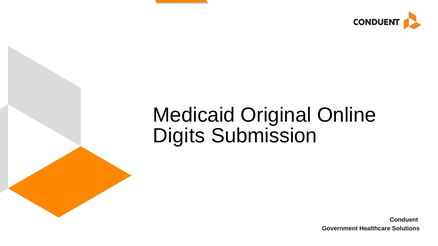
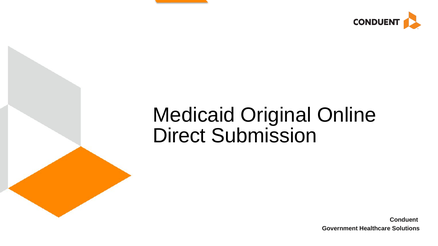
Digits: Digits -> Direct (179, 136)
